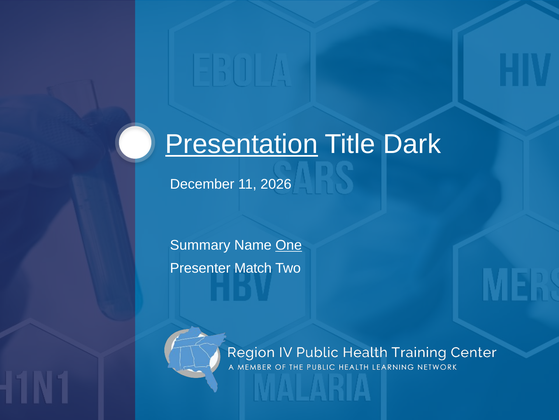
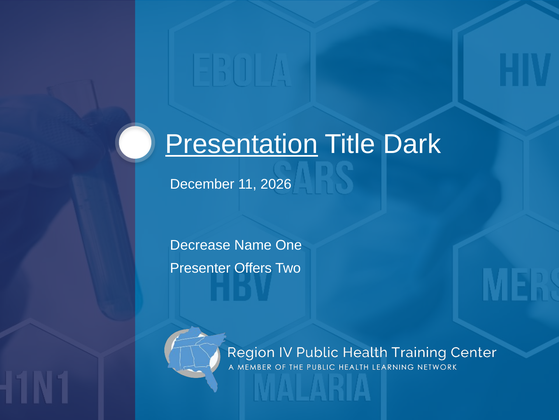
Summary: Summary -> Decrease (200, 245)
One underline: present -> none (289, 245)
Match: Match -> Offers (253, 268)
